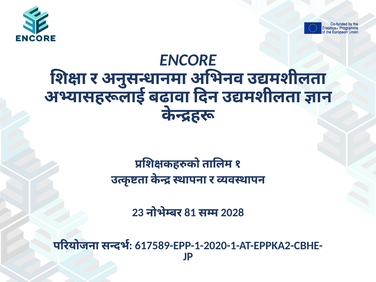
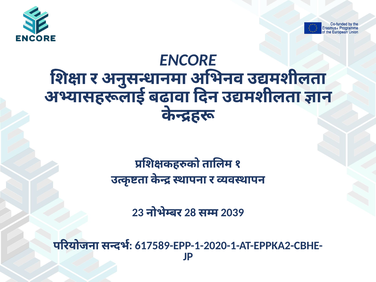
81: 81 -> 28 (190, 213)
2028: 2028 -> 2039 (232, 213)
